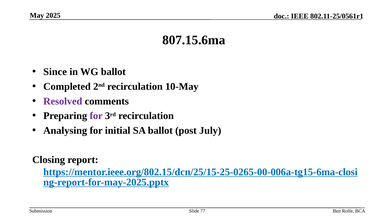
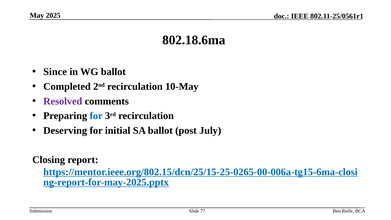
807.15.6ma: 807.15.6ma -> 802.18.6ma (194, 40)
for colour: purple -> blue (96, 116)
Analysing: Analysing -> Deserving (65, 130)
